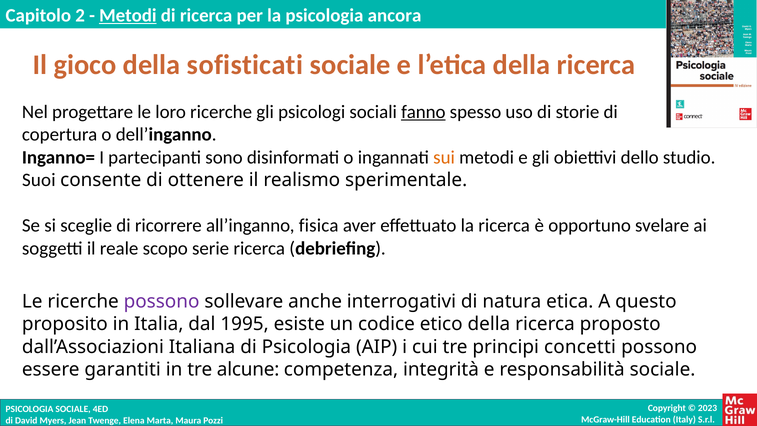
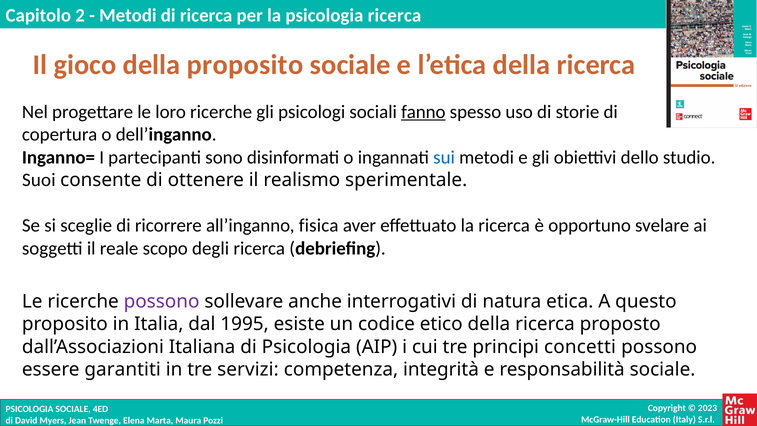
Metodi underline: present -> none (128, 15)
psicologia ancora: ancora -> ricerca (394, 15)
della sofisticati: sofisticati -> proposito (245, 65)
sui colour: orange -> blue (444, 157)
serie: serie -> degli (211, 248)
alcune: alcune -> servizi (248, 369)
